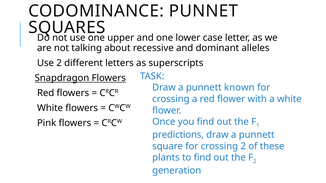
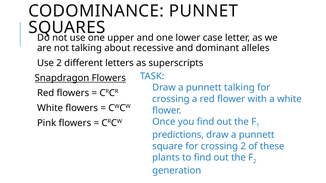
punnett known: known -> talking (239, 88)
